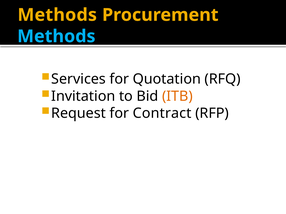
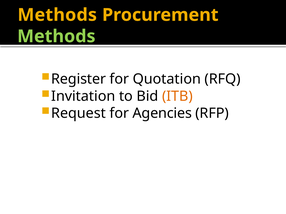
Methods colour: light blue -> light green (56, 36)
Services: Services -> Register (79, 79)
Contract: Contract -> Agencies (162, 113)
